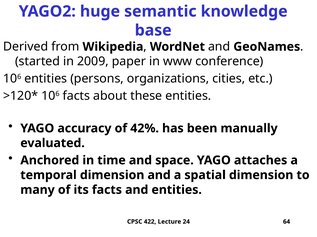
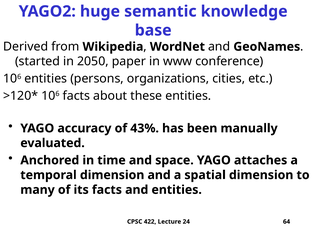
2009: 2009 -> 2050 (93, 62)
42%: 42% -> 43% (145, 129)
